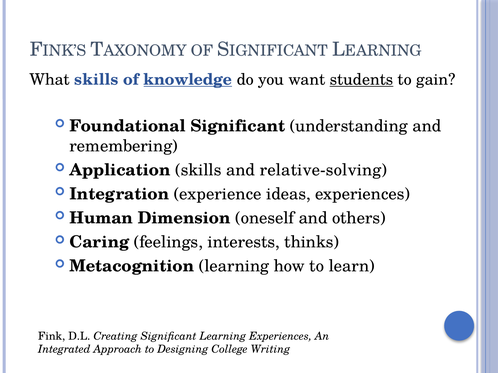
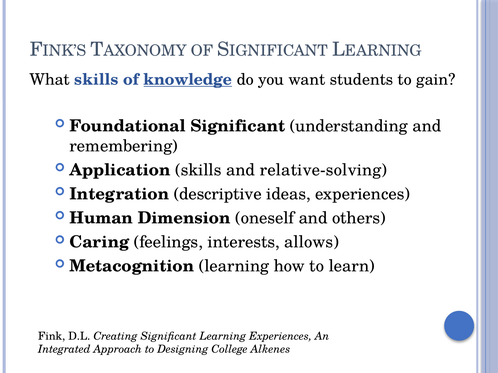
students underline: present -> none (362, 80)
experience: experience -> descriptive (218, 194)
thinks: thinks -> allows (312, 242)
Writing: Writing -> Alkenes (270, 350)
